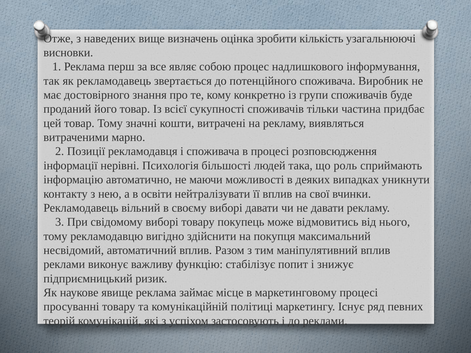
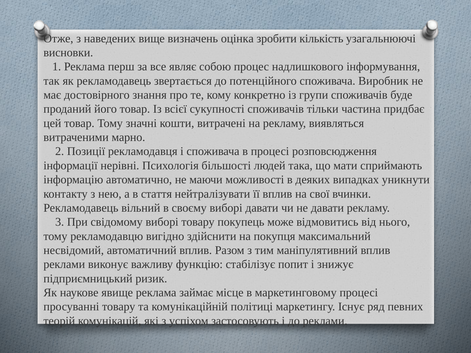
роль: роль -> мати (345, 166)
освіти: освіти -> стаття (156, 194)
